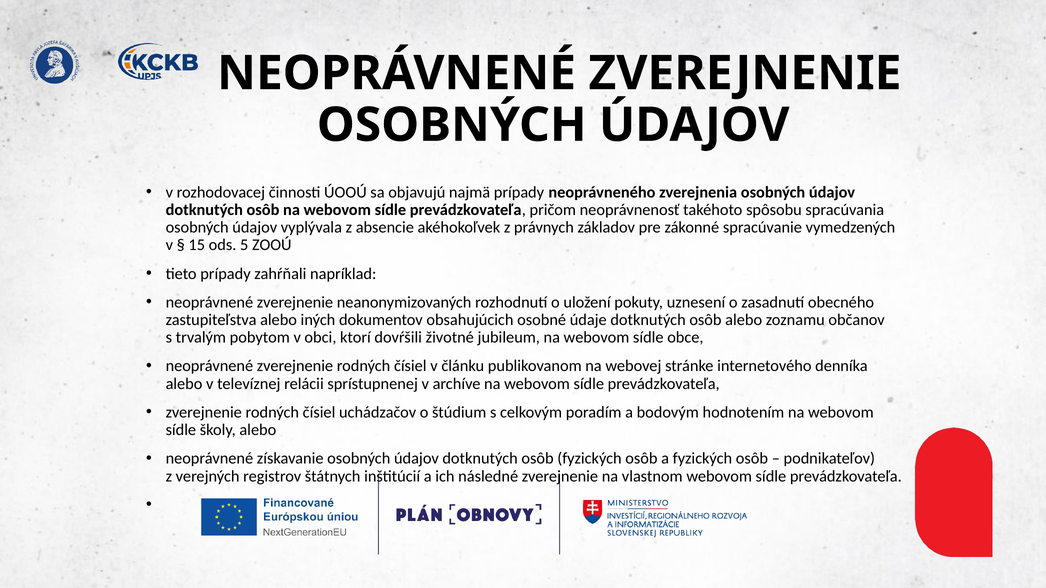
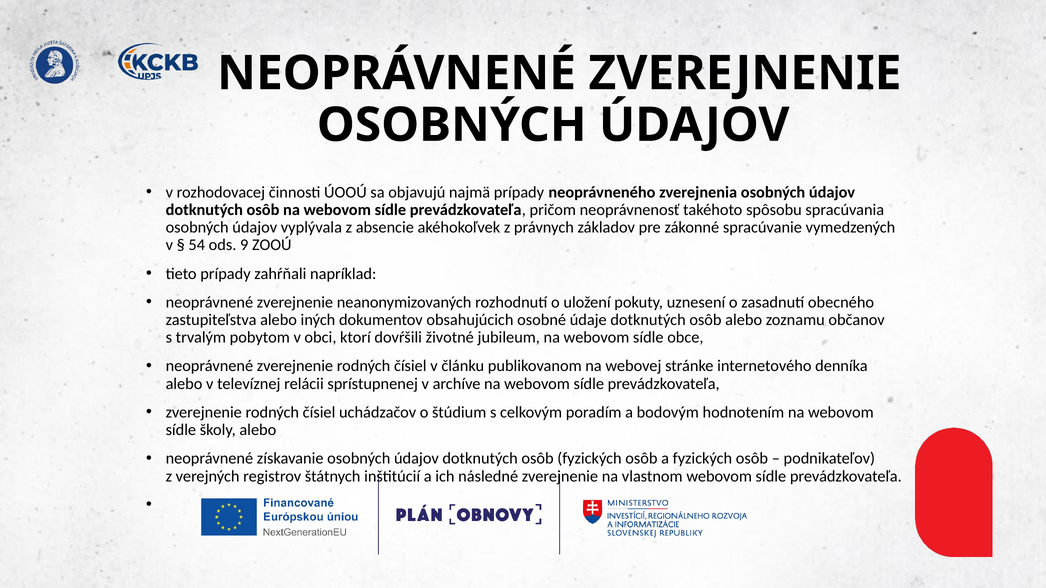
15: 15 -> 54 (197, 245)
5: 5 -> 9 (244, 245)
